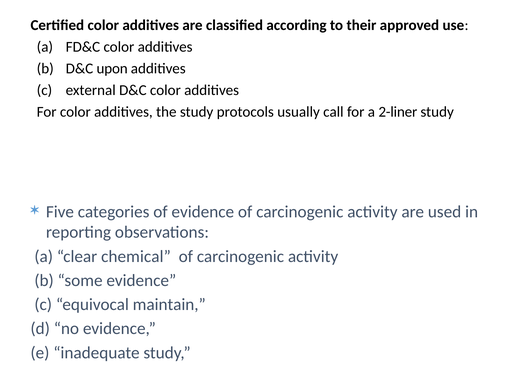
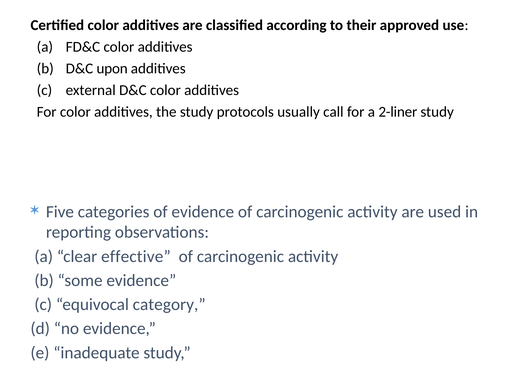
chemical: chemical -> effective (136, 256)
maintain: maintain -> category (169, 305)
